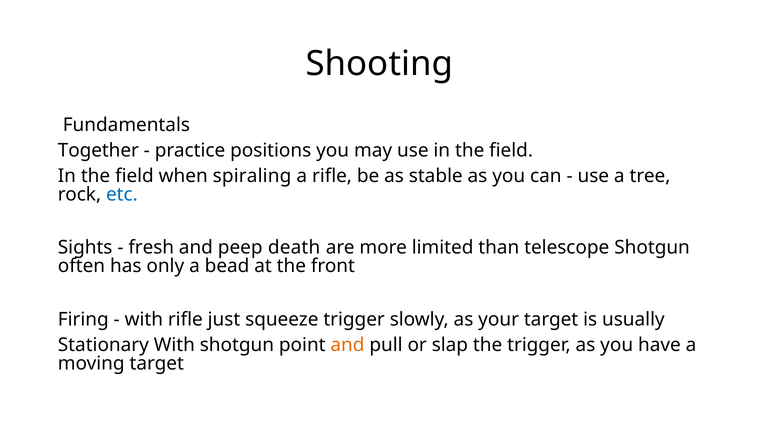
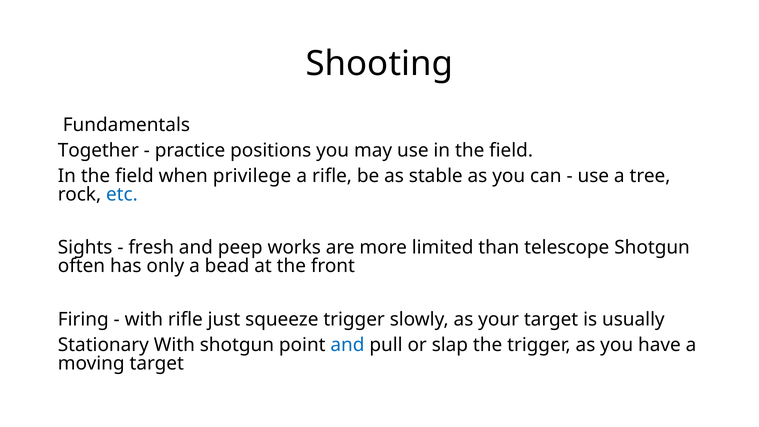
spiraling: spiraling -> privilege (252, 176)
death: death -> works (294, 248)
and colour: orange -> blue (347, 345)
